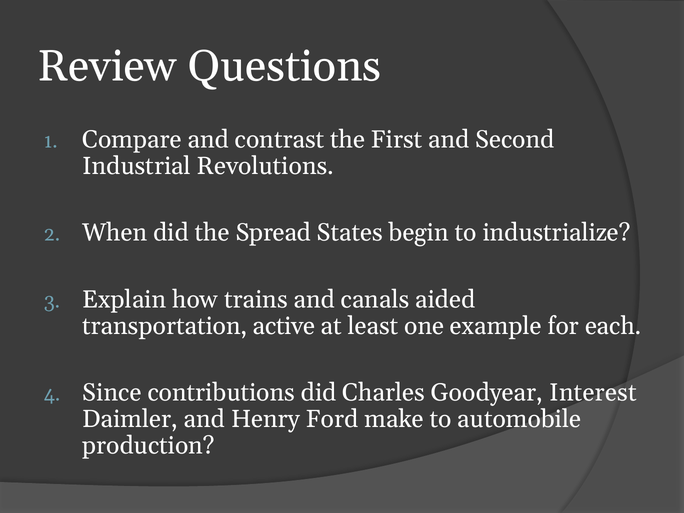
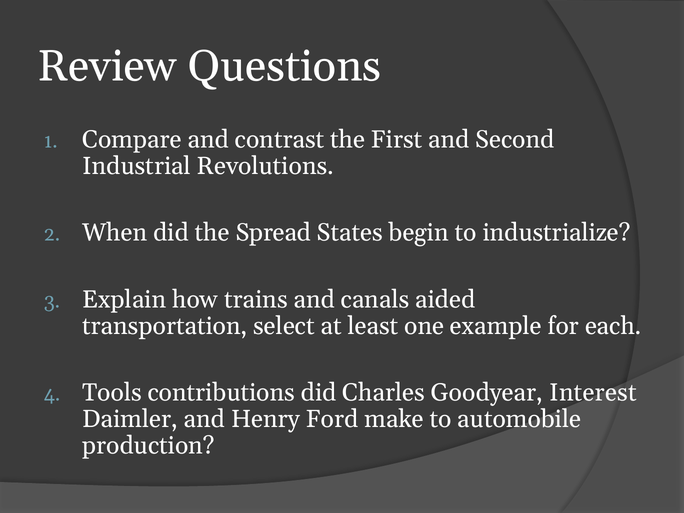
active: active -> select (284, 326)
Since: Since -> Tools (112, 393)
